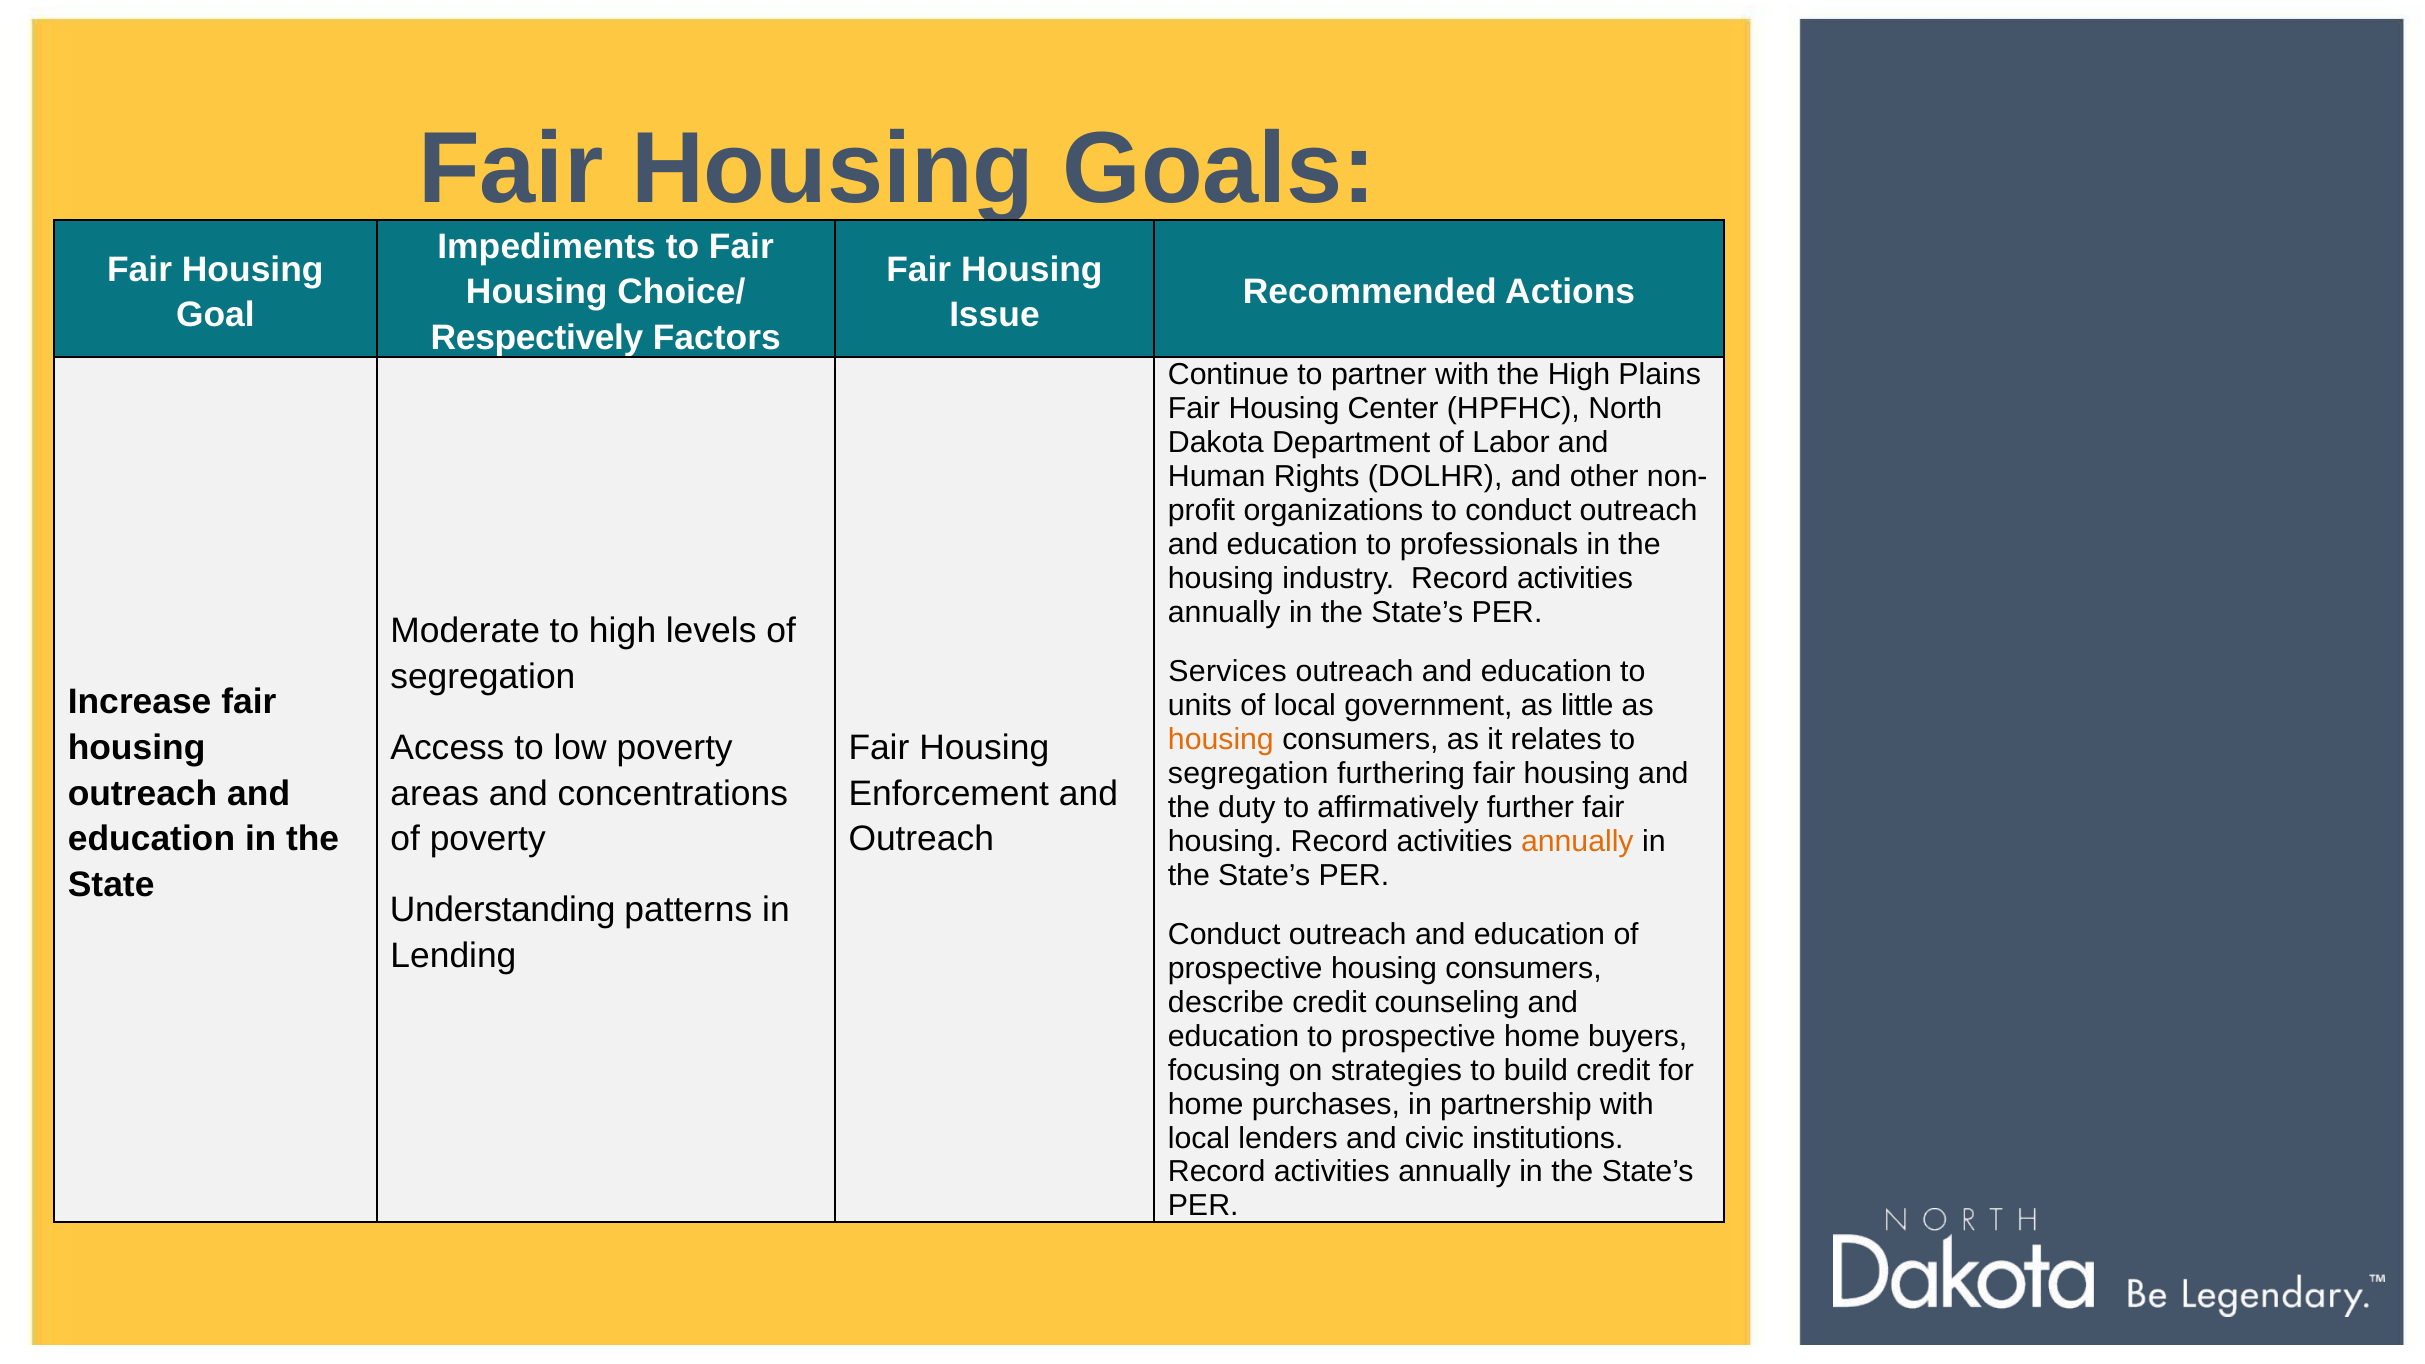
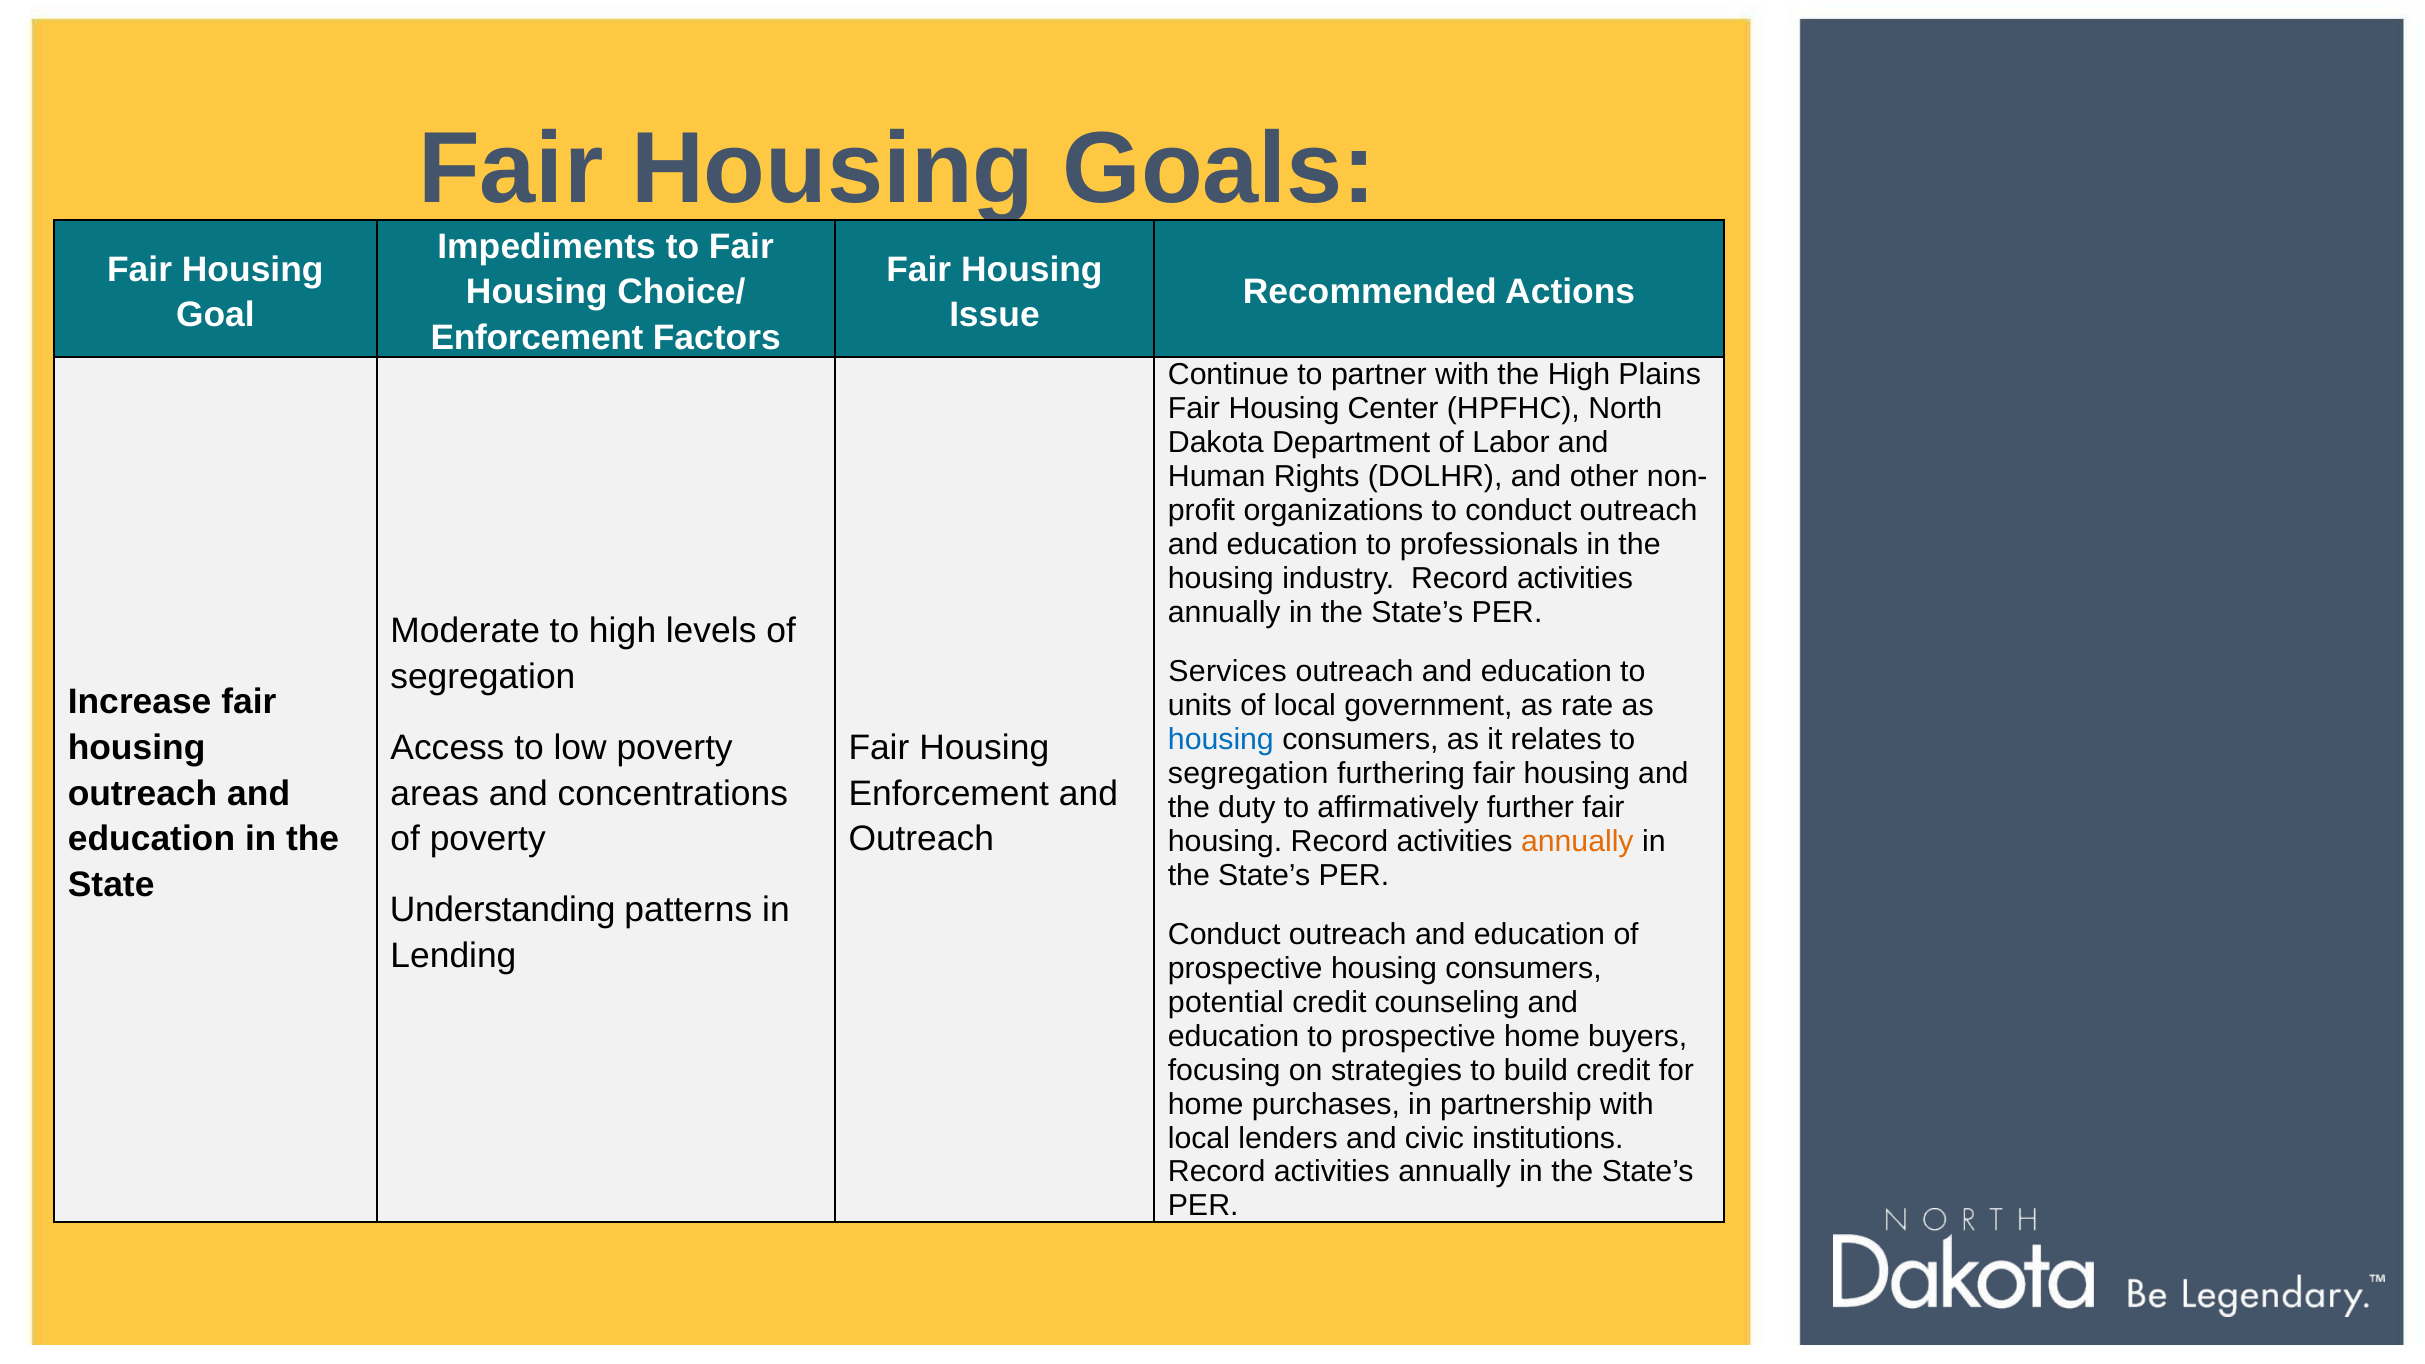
Respectively: Respectively -> Enforcement (537, 338)
little: little -> rate (1587, 706)
housing colour: orange -> blue (1221, 739)
describe: describe -> potential (1226, 1002)
